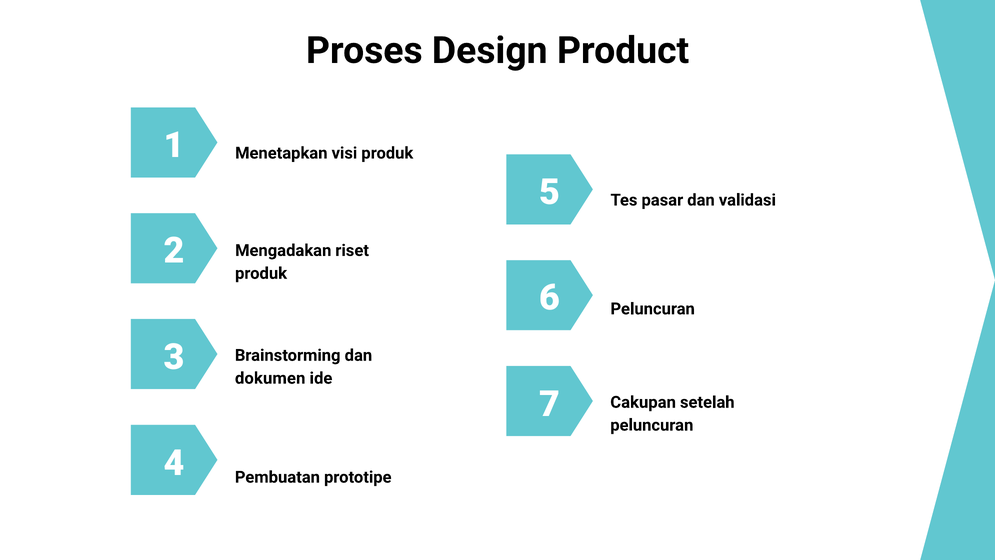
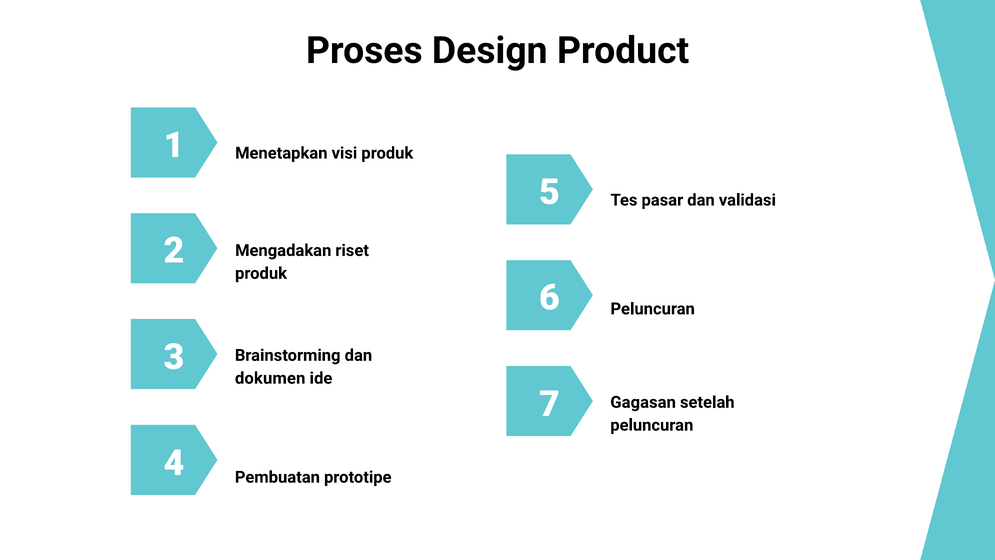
Cakupan: Cakupan -> Gagasan (643, 402)
